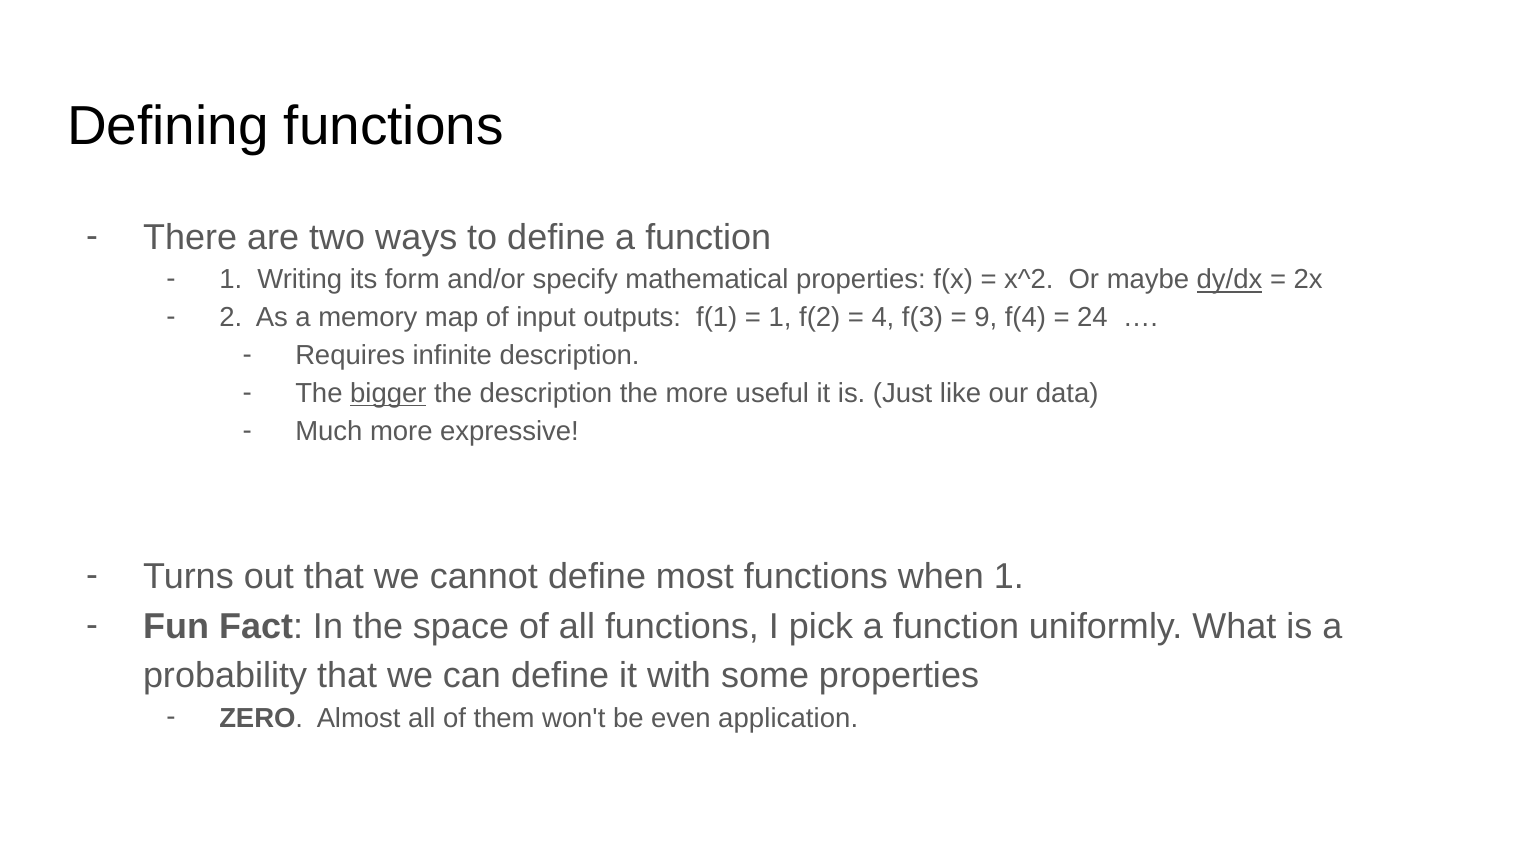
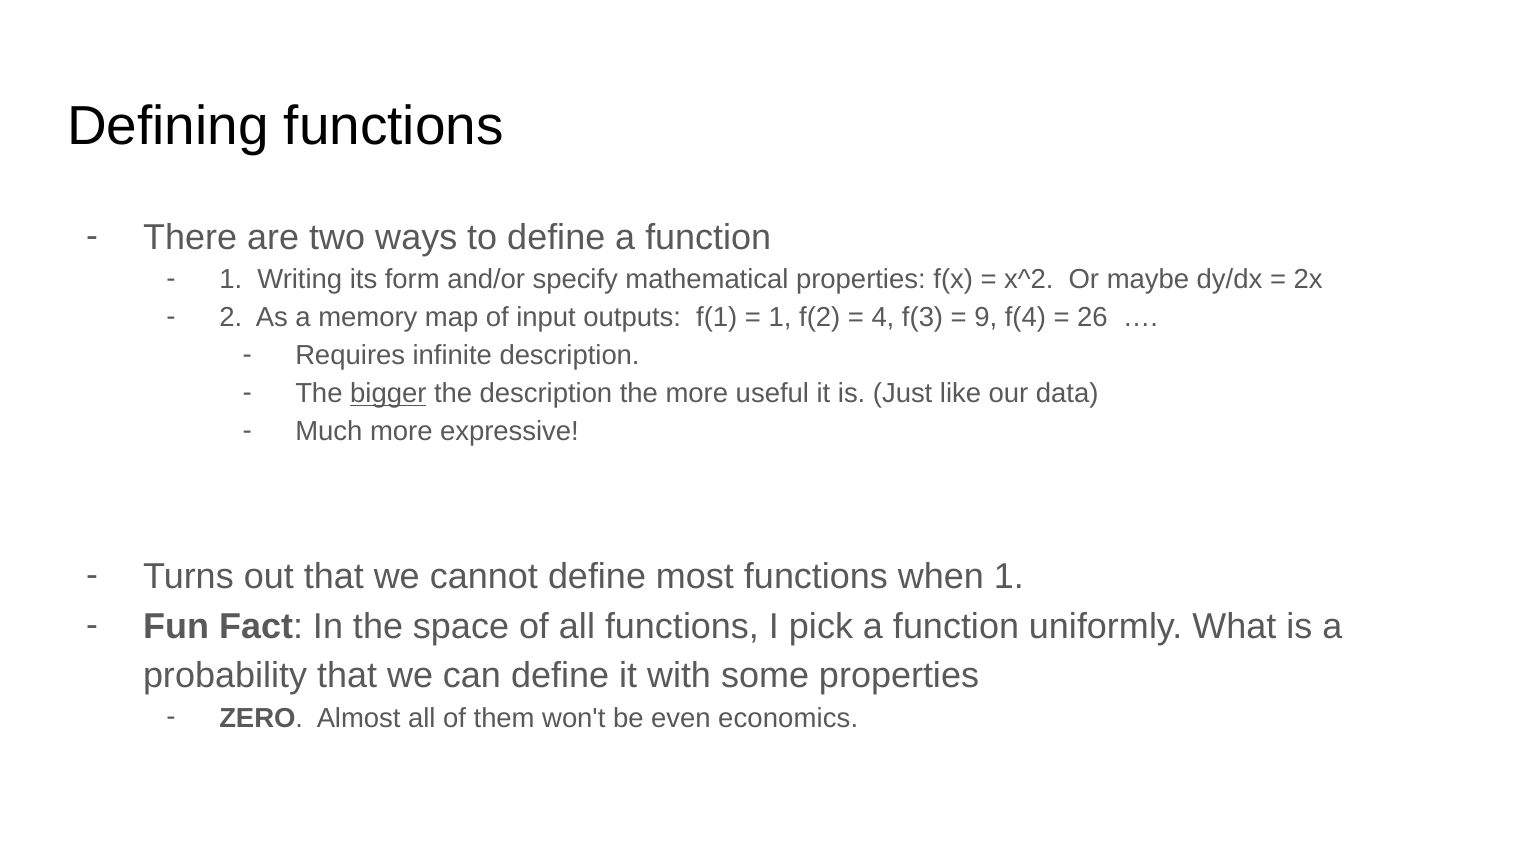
dy/dx underline: present -> none (1230, 280)
24: 24 -> 26 (1092, 318)
application: application -> economics (788, 718)
